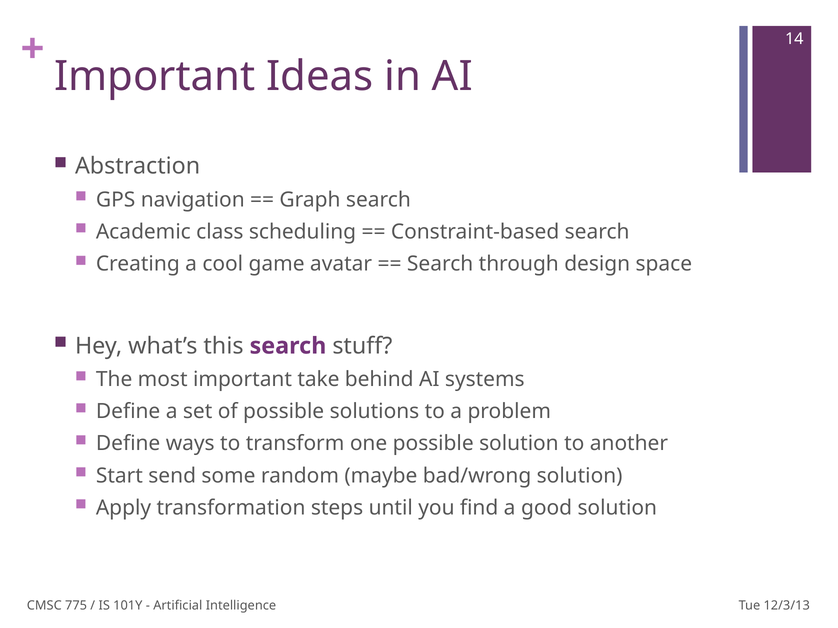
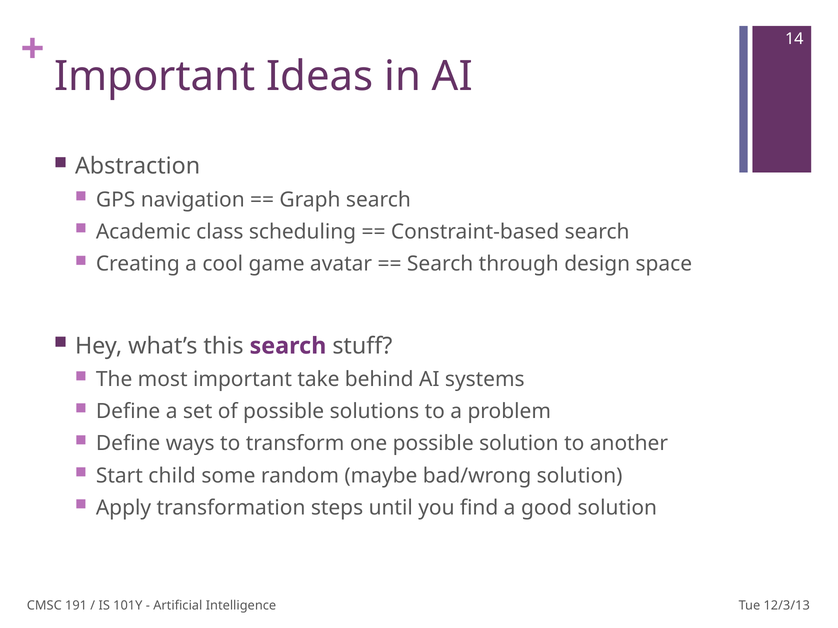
send: send -> child (172, 476)
775: 775 -> 191 (76, 606)
